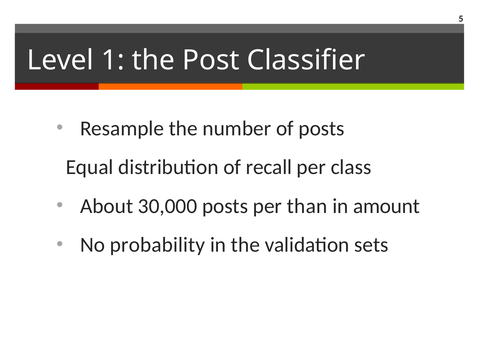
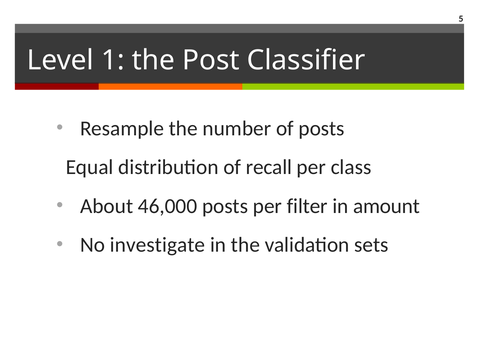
30,000: 30,000 -> 46,000 (168, 206)
than: than -> filter (307, 206)
probability: probability -> investigate (158, 245)
